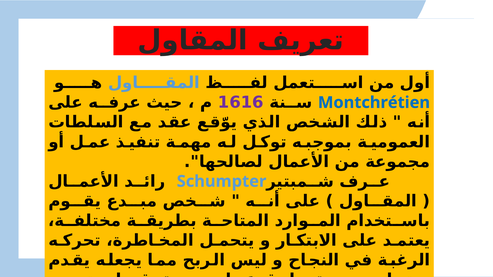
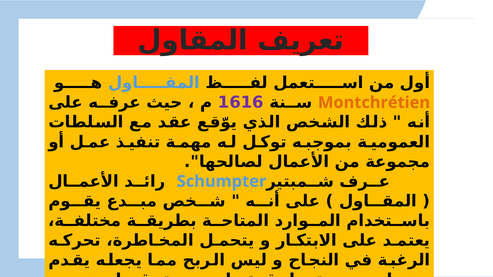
Montchrétien colour: blue -> orange (374, 103)
